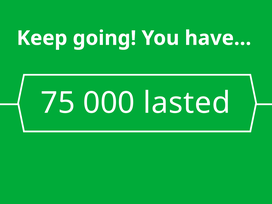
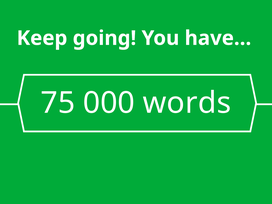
lasted: lasted -> words (187, 103)
